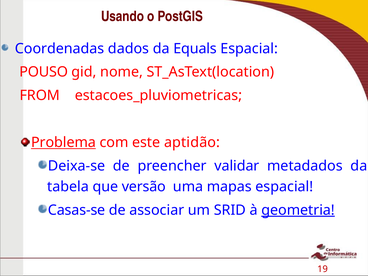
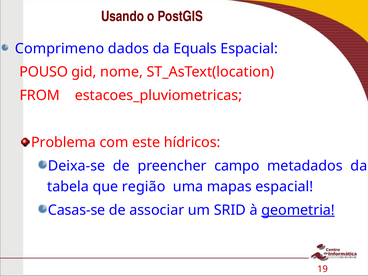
Coordenadas: Coordenadas -> Comprimeno (60, 49)
Problema underline: present -> none (63, 142)
aptidão: aptidão -> hídricos (192, 142)
validar: validar -> campo (237, 166)
versão: versão -> região (144, 187)
